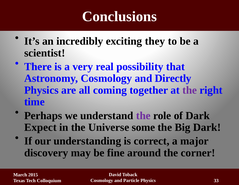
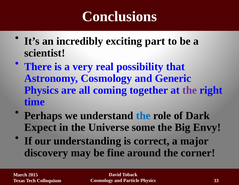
they: they -> part (155, 41)
Directly: Directly -> Generic (173, 78)
the colour: purple -> blue (143, 115)
Big Dark: Dark -> Envy (207, 127)
